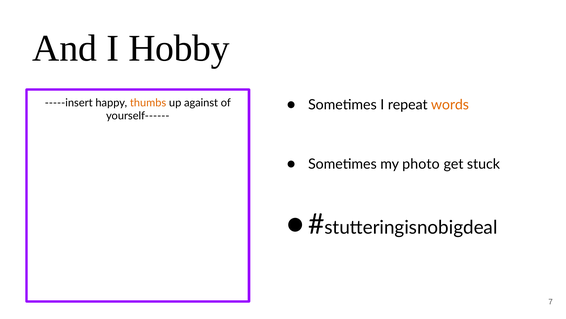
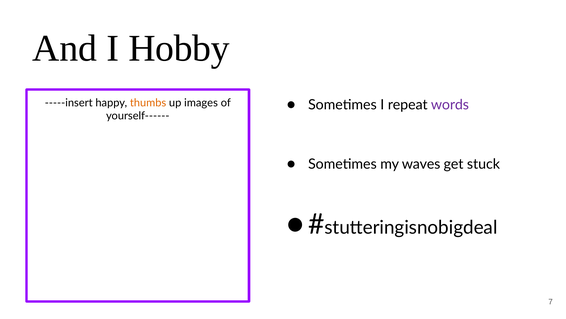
against: against -> images (201, 103)
words colour: orange -> purple (450, 105)
photo: photo -> waves (421, 164)
